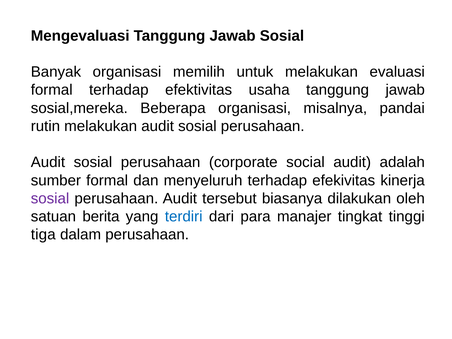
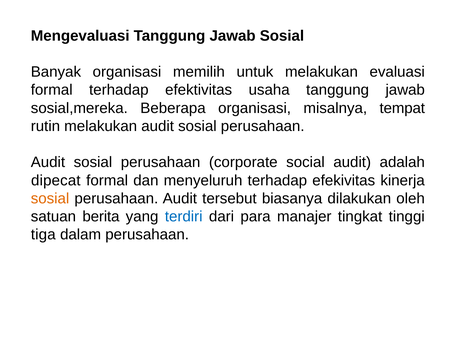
pandai: pandai -> tempat (402, 108)
sumber: sumber -> dipecat (56, 180)
sosial colour: purple -> orange (50, 198)
